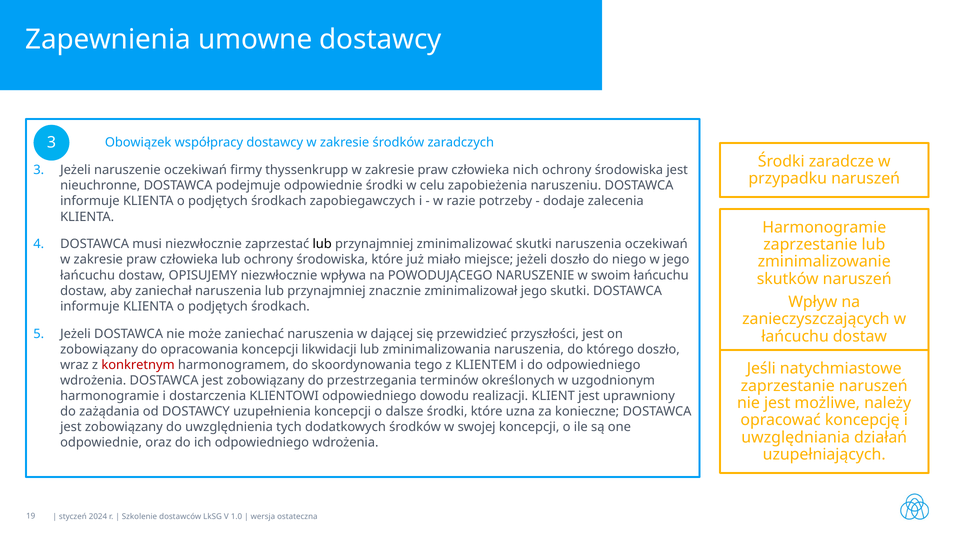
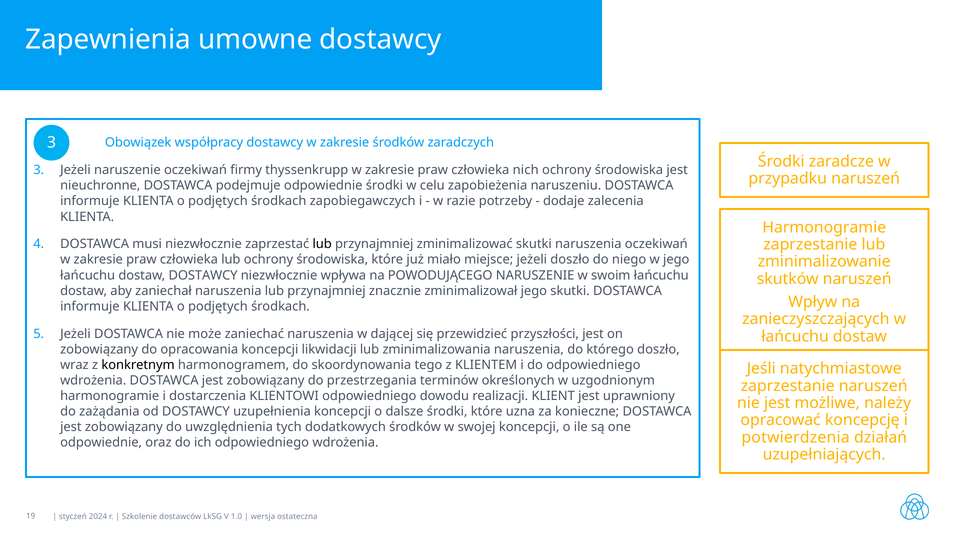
dostaw OPISUJEMY: OPISUJEMY -> DOSTAWCY (203, 275)
konkretnym colour: red -> black (138, 365)
uwzględniania: uwzględniania -> potwierdzenia (796, 437)
